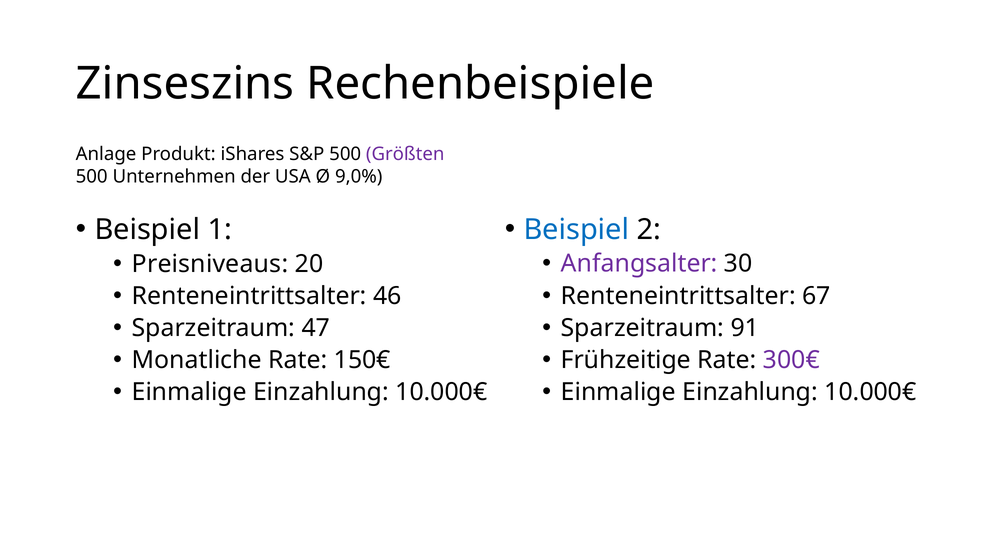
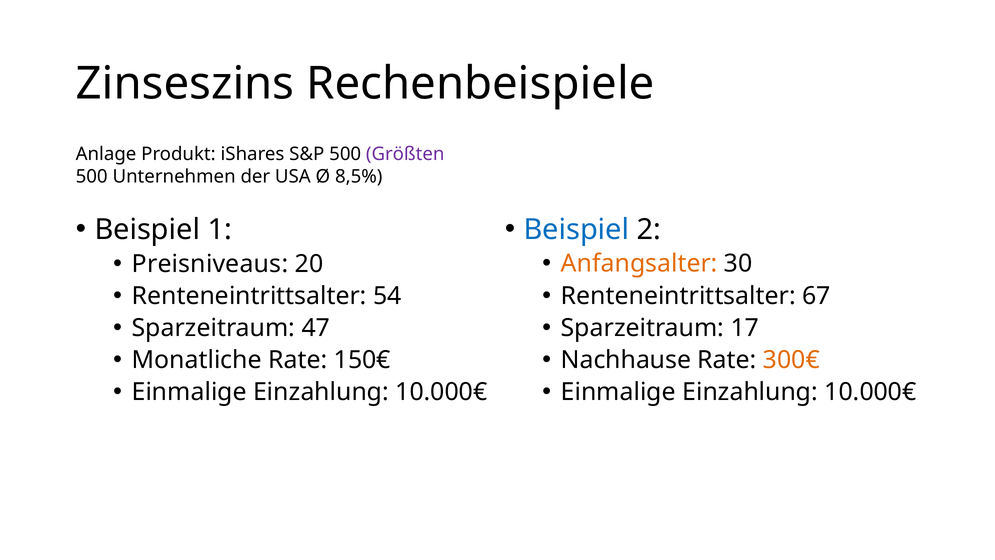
9,0%: 9,0% -> 8,5% (359, 176)
Anfangsalter colour: purple -> orange (639, 264)
46: 46 -> 54 (387, 296)
91: 91 -> 17 (745, 328)
Frühzeitige: Frühzeitige -> Nachhause (626, 360)
300€ colour: purple -> orange (791, 360)
